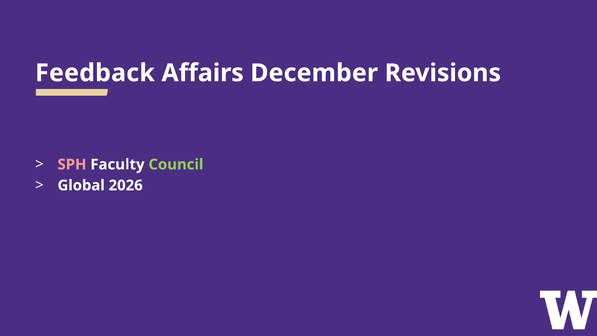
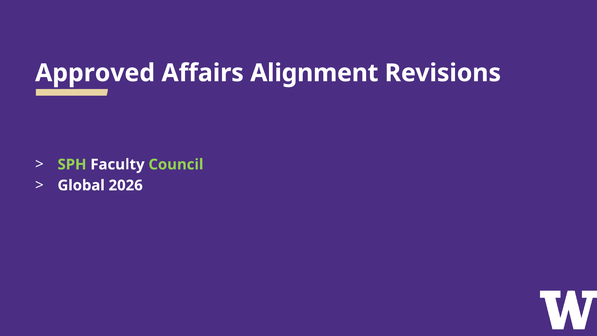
Feedback: Feedback -> Approved (95, 73)
December: December -> Alignment (314, 73)
SPH colour: pink -> light green (72, 164)
